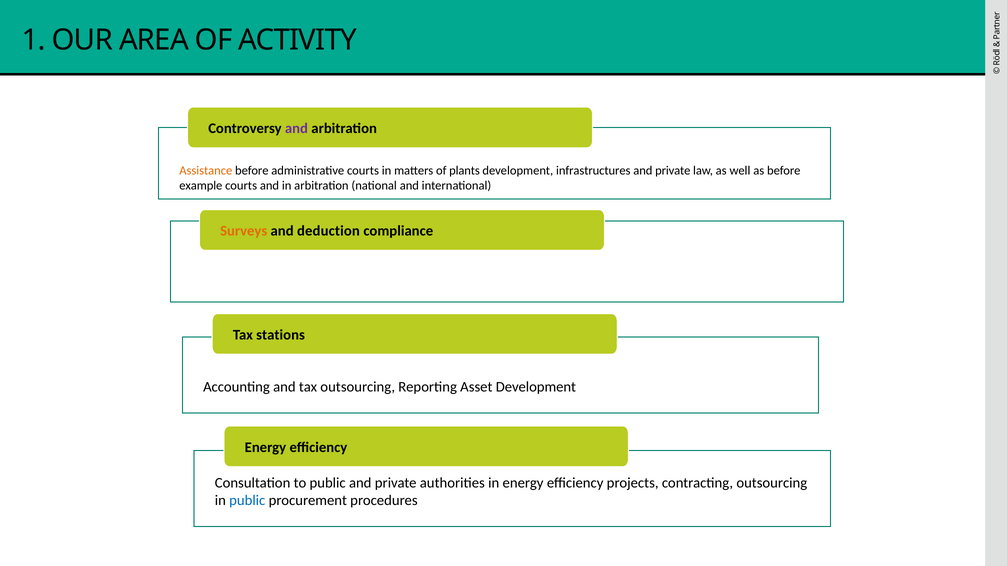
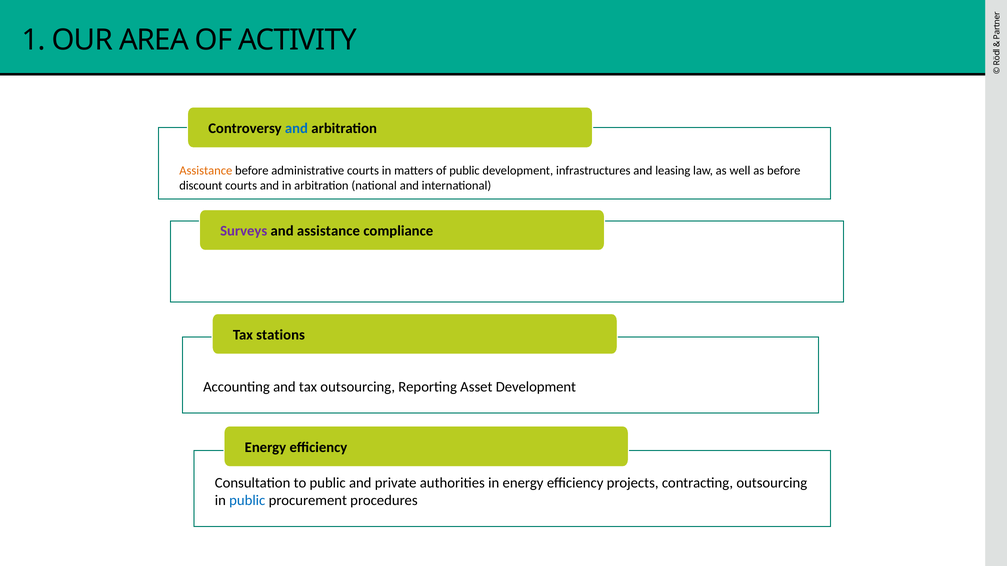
and colour: purple -> blue (296, 129)
of plants: plants -> public (464, 171)
private: private -> leasing (673, 171)
example: example -> discount (201, 186)
Surveys colour: orange -> purple (244, 231)
and deduction: deduction -> assistance (328, 231)
